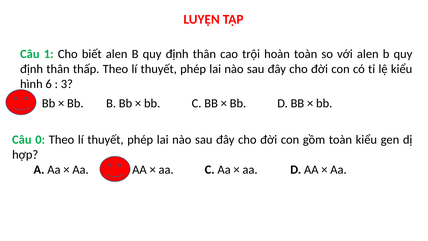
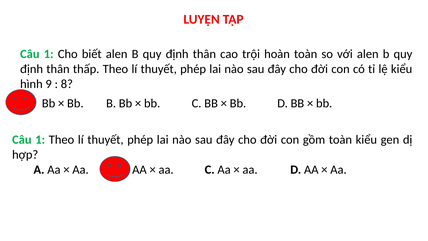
6: 6 -> 9 (49, 84)
3: 3 -> 8 (67, 84)
0: 0 -> 1 (40, 140)
